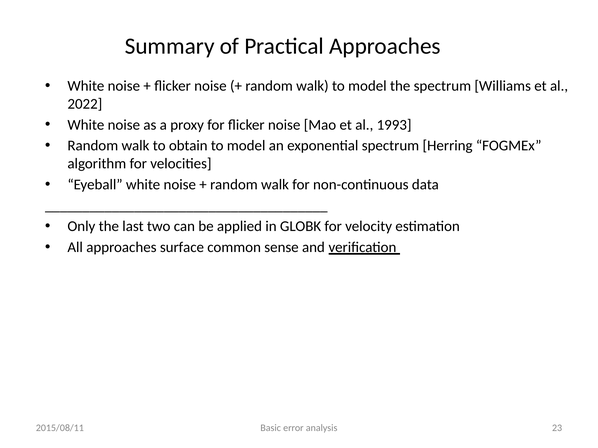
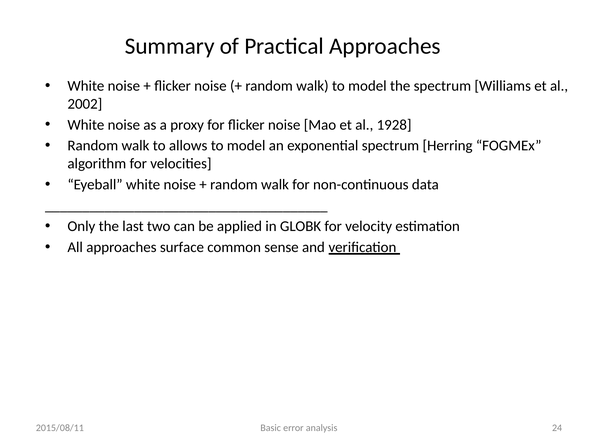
2022: 2022 -> 2002 (85, 104)
1993: 1993 -> 1928 (394, 125)
obtain: obtain -> allows (188, 146)
23: 23 -> 24 (557, 428)
